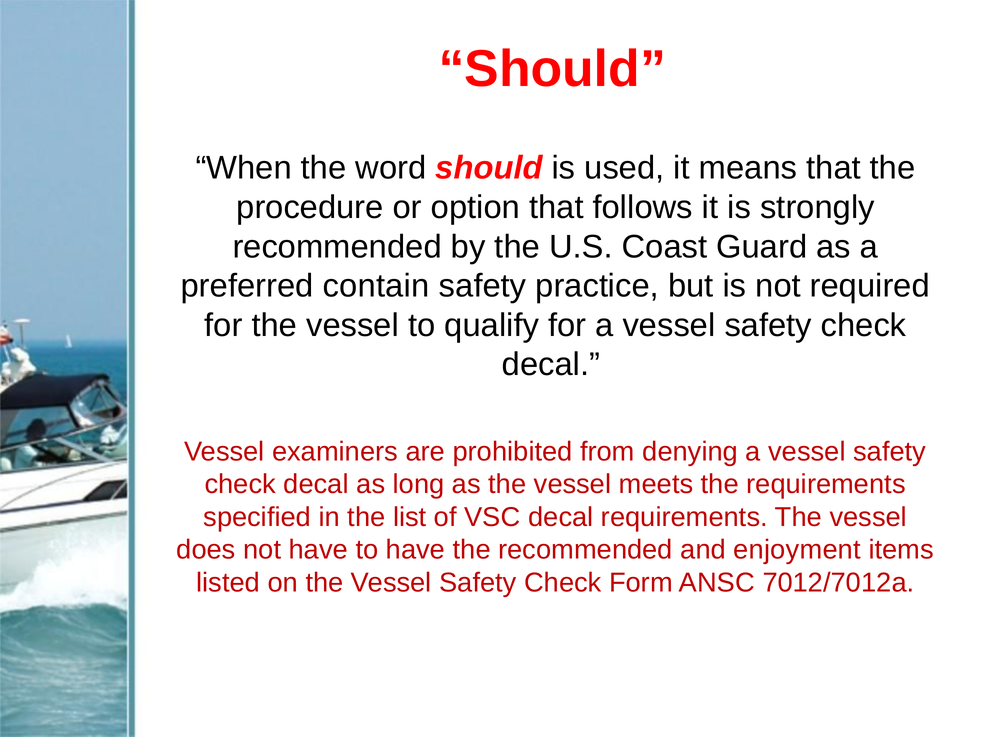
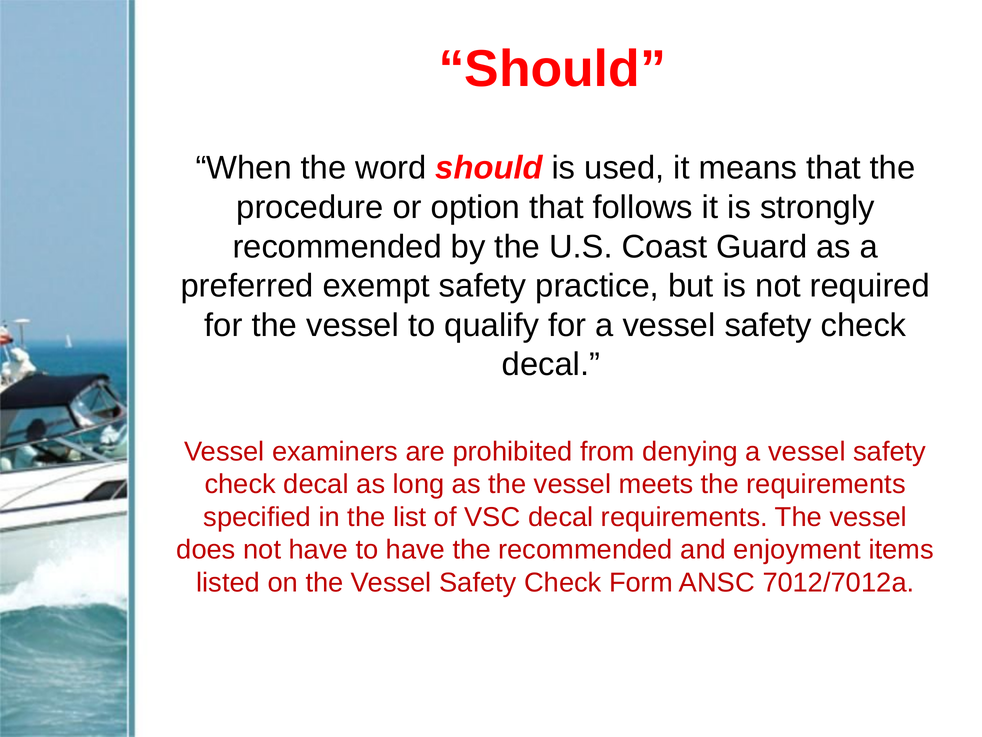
contain: contain -> exempt (376, 286)
